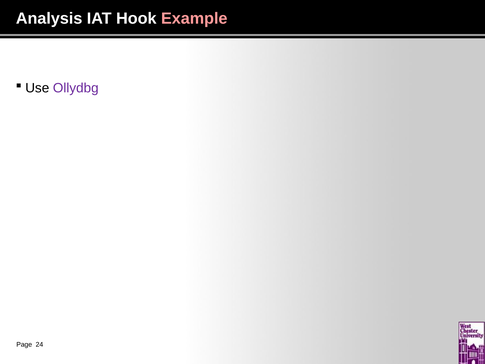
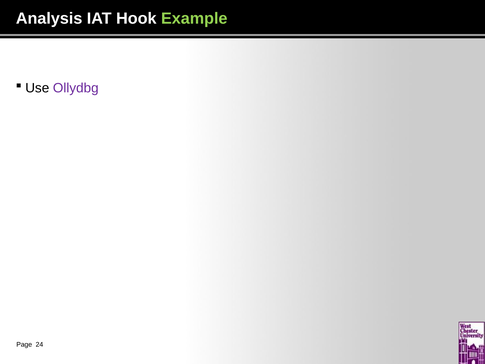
Example colour: pink -> light green (194, 18)
